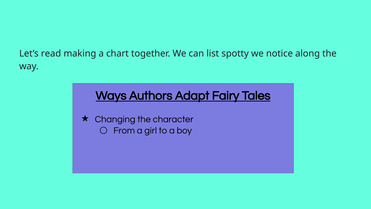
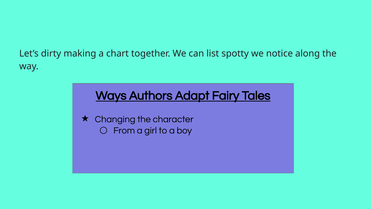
read: read -> dirty (51, 53)
